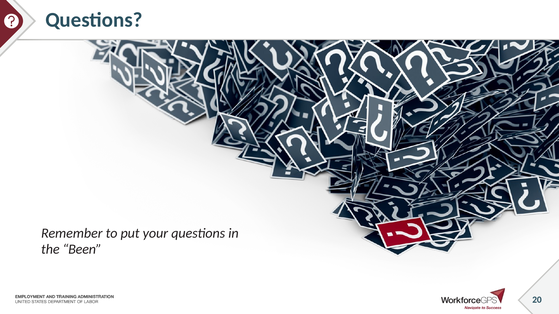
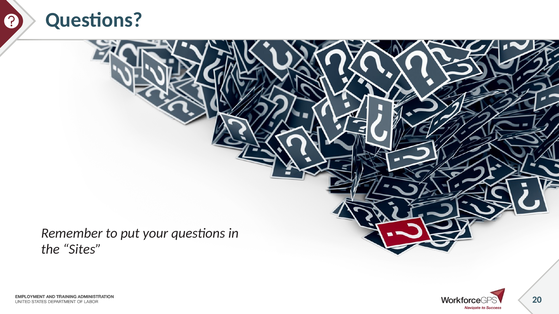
Been: Been -> Sites (82, 250)
